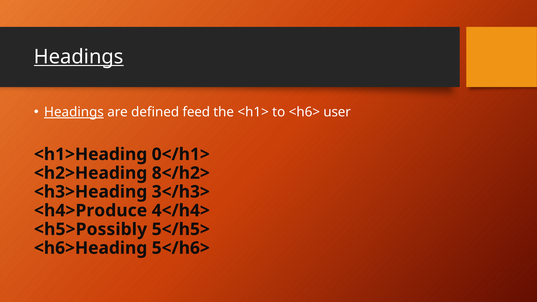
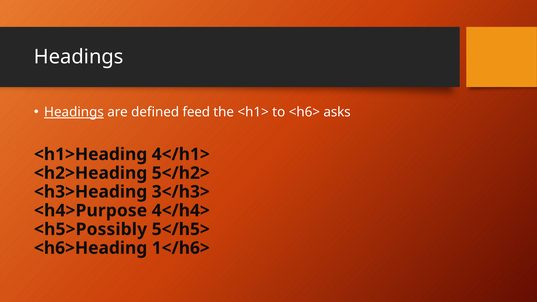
Headings underline: present -> none (79, 57)
user: user -> asks (337, 112)
0</h1>: 0</h1> -> 4</h1> (181, 154)
8</h2>: 8</h2> -> 5</h2> (181, 173)
<h4>Produce: <h4>Produce -> <h4>Purpose (91, 211)
5</h6>: 5</h6> -> 1</h6> (181, 248)
